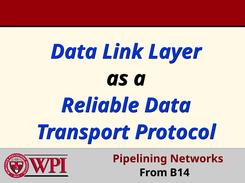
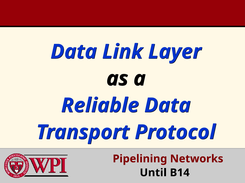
From: From -> Until (153, 173)
